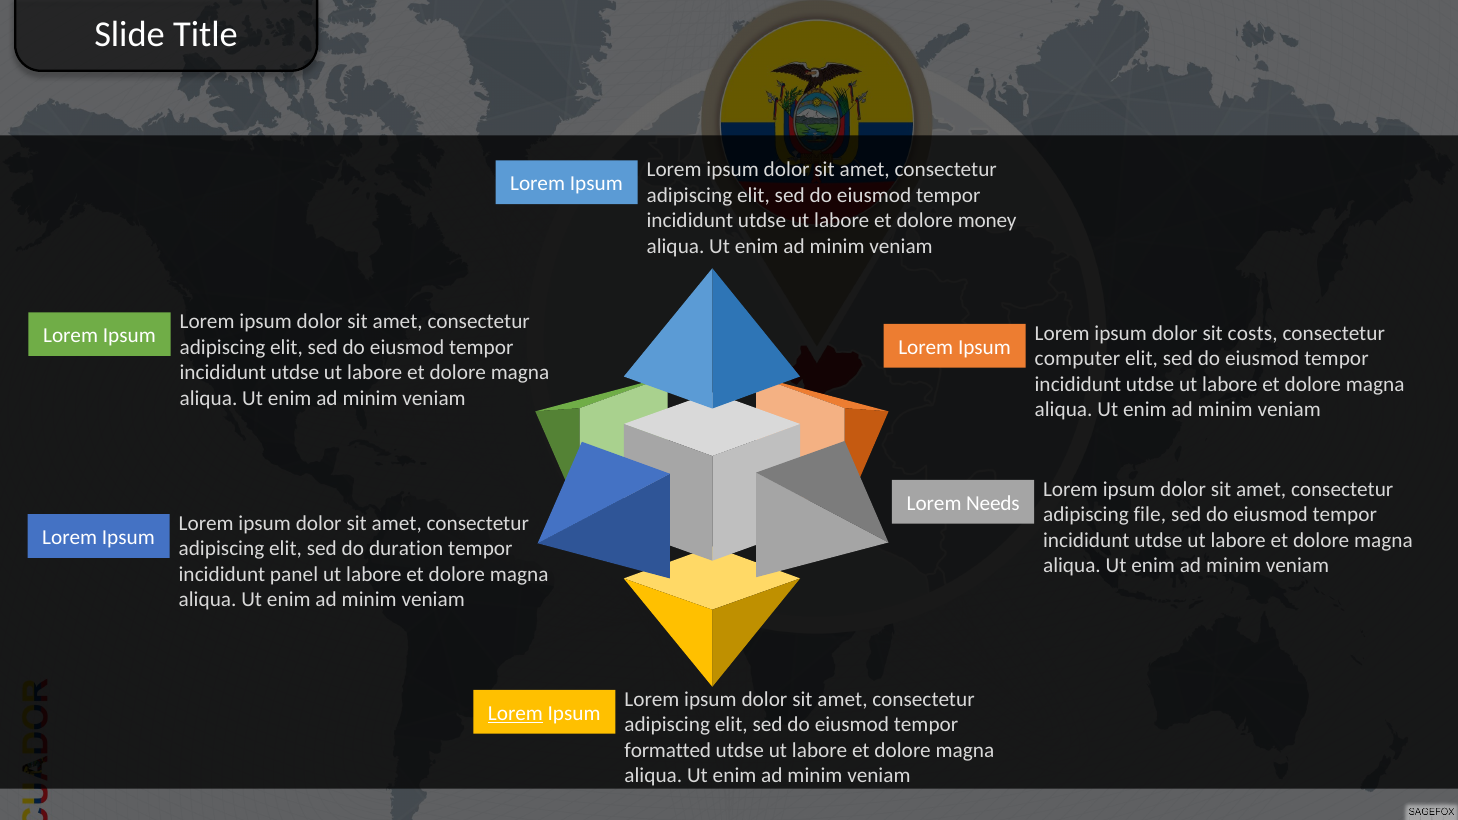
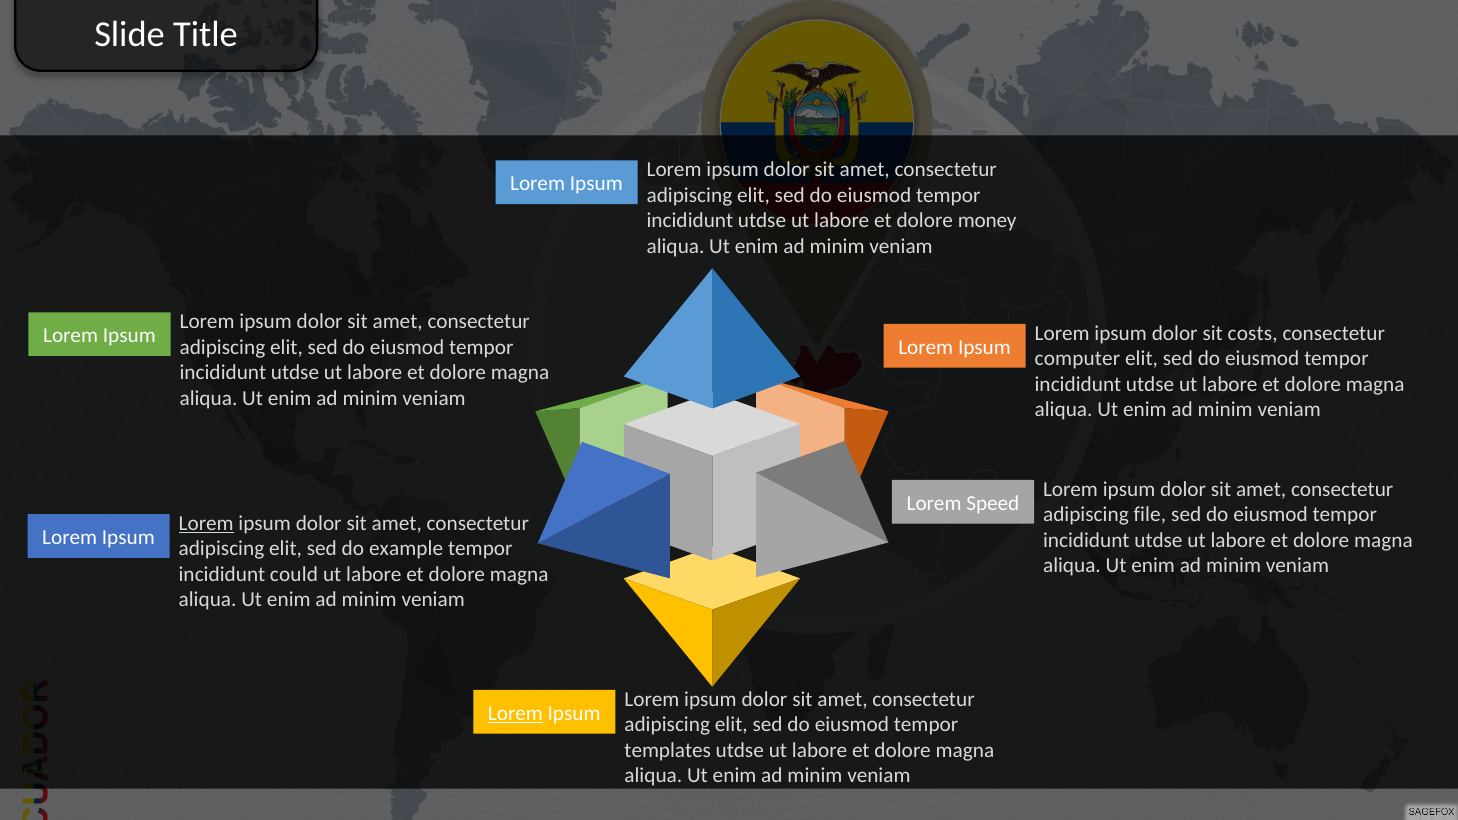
Needs: Needs -> Speed (993, 503)
Lorem underline: none -> present (206, 523)
duration: duration -> example (406, 549)
panel: panel -> could (294, 575)
formatted: formatted -> templates (668, 750)
